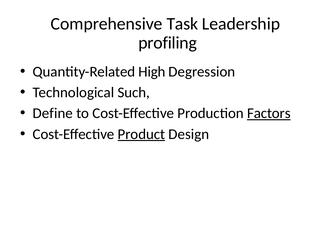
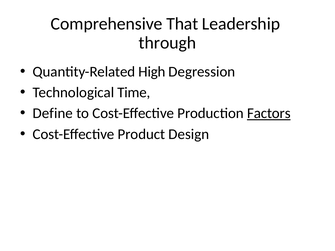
Task: Task -> That (182, 24)
profiling: profiling -> through (167, 43)
Such: Such -> Time (134, 93)
Product underline: present -> none (141, 134)
